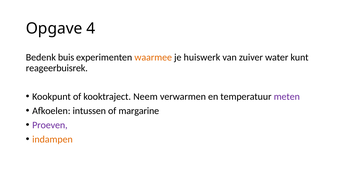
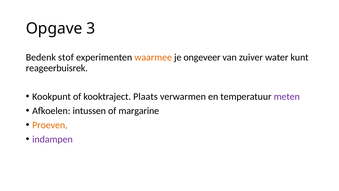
4: 4 -> 3 (91, 28)
buis: buis -> stof (66, 57)
huiswerk: huiswerk -> ongeveer (202, 57)
Neem: Neem -> Plaats (145, 96)
Proeven colour: purple -> orange (50, 125)
indampen colour: orange -> purple (52, 139)
